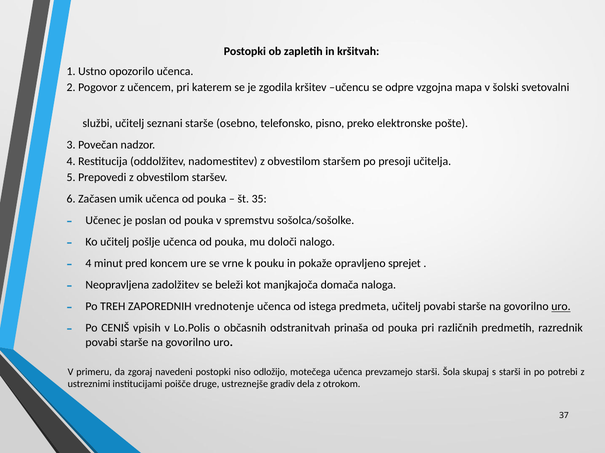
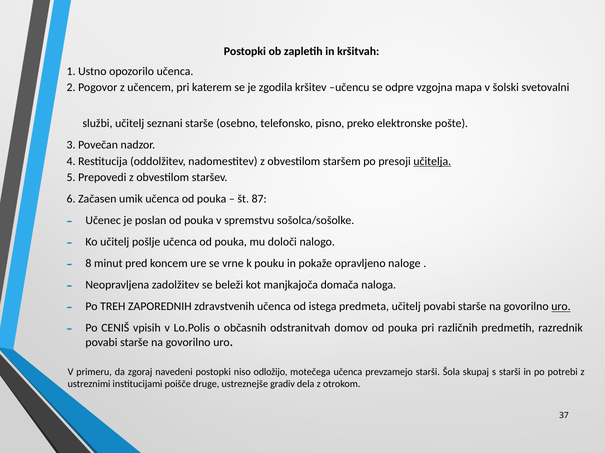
učitelja underline: none -> present (432, 161)
35: 35 -> 87 (259, 199)
4: 4 -> 8 (88, 264)
sprejet: sprejet -> naloge (404, 264)
vrednotenje: vrednotenje -> zdravstvenih (224, 307)
prinaša: prinaša -> domov (351, 329)
